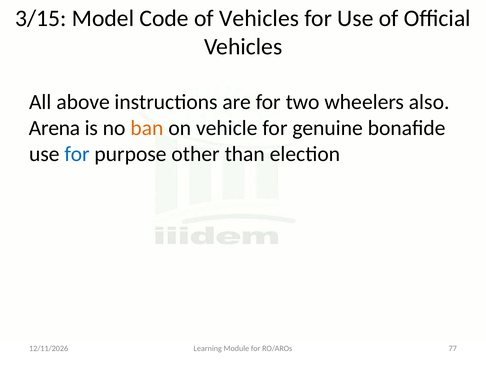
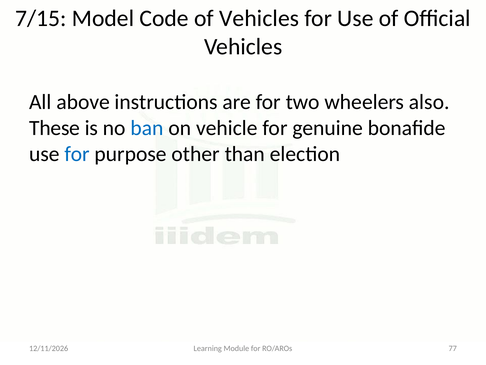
3/15: 3/15 -> 7/15 (41, 18)
Arena: Arena -> These (55, 128)
ban colour: orange -> blue (147, 128)
